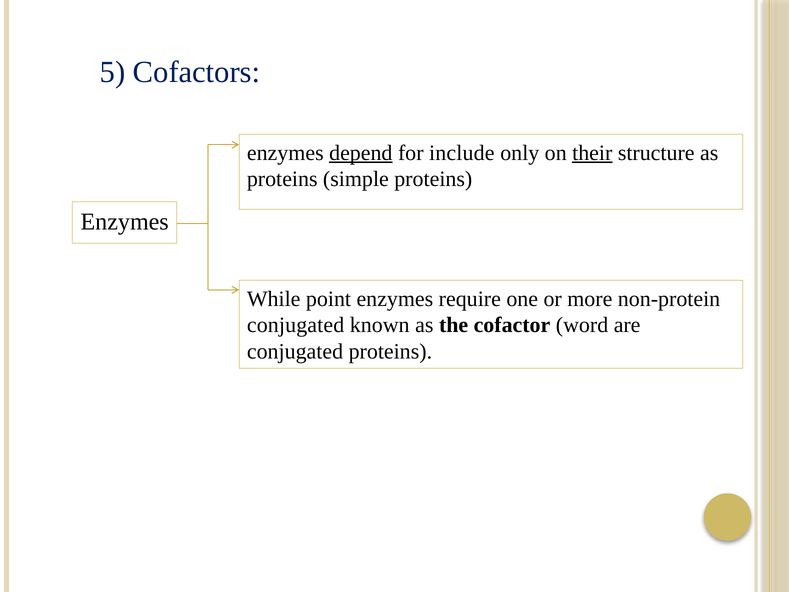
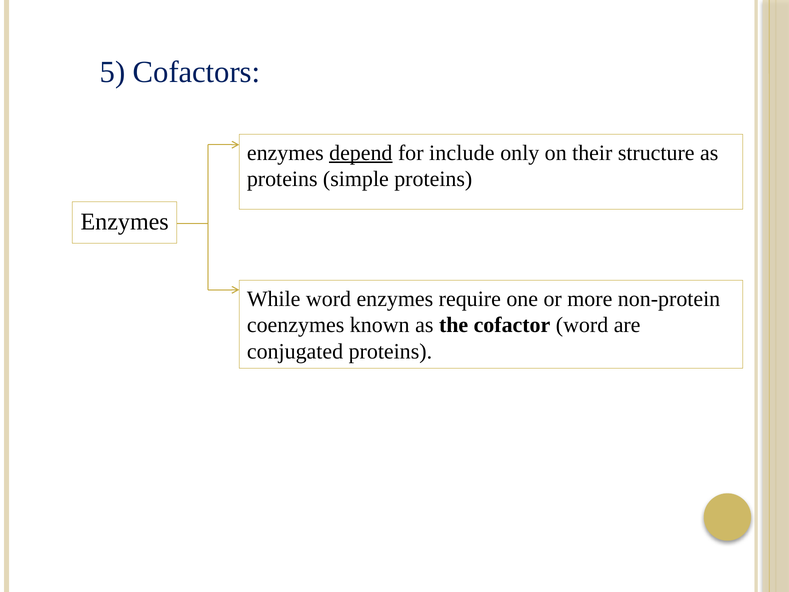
their underline: present -> none (592, 153)
While point: point -> word (329, 299)
conjugated: conjugated -> coenzymes (296, 325)
